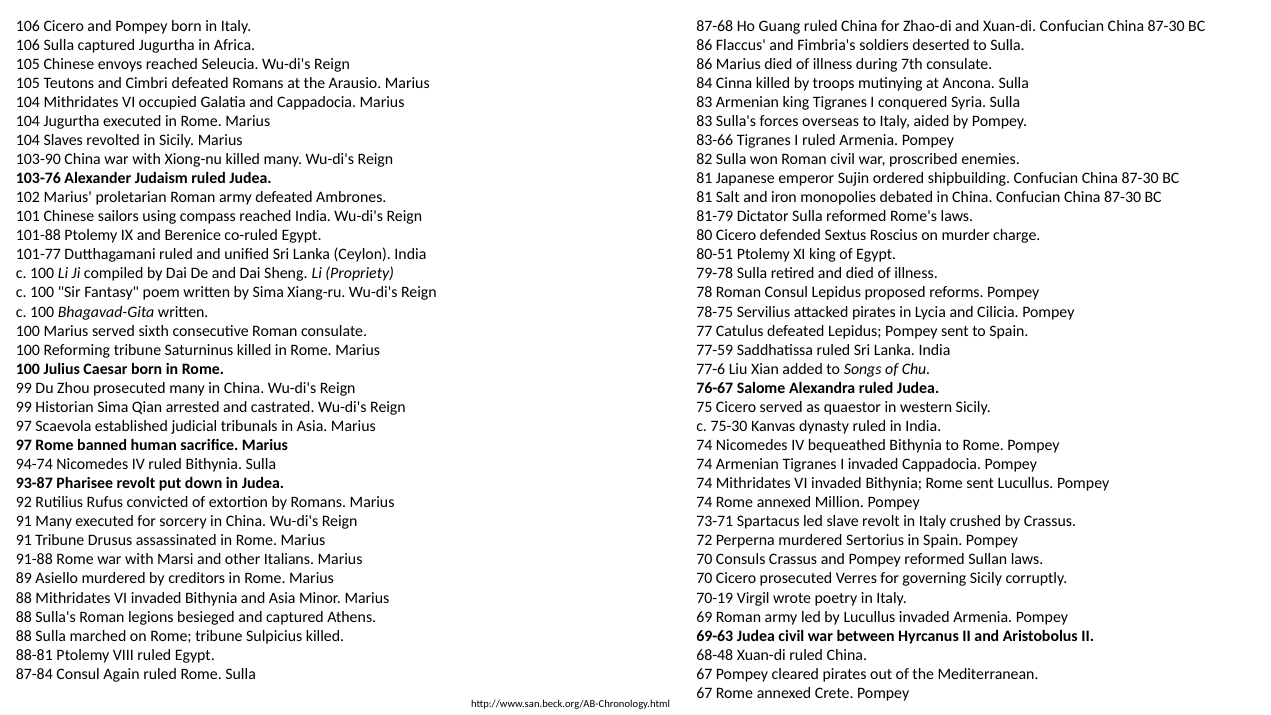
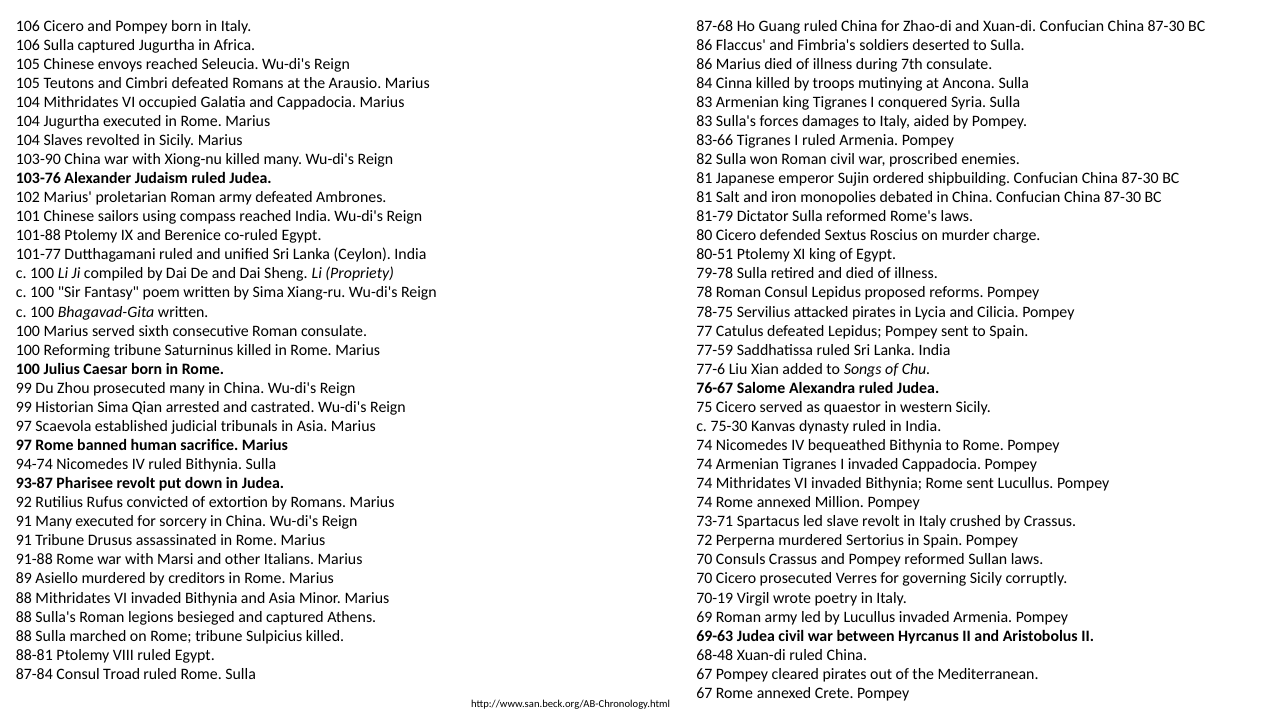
overseas: overseas -> damages (831, 121)
Again: Again -> Troad (122, 674)
